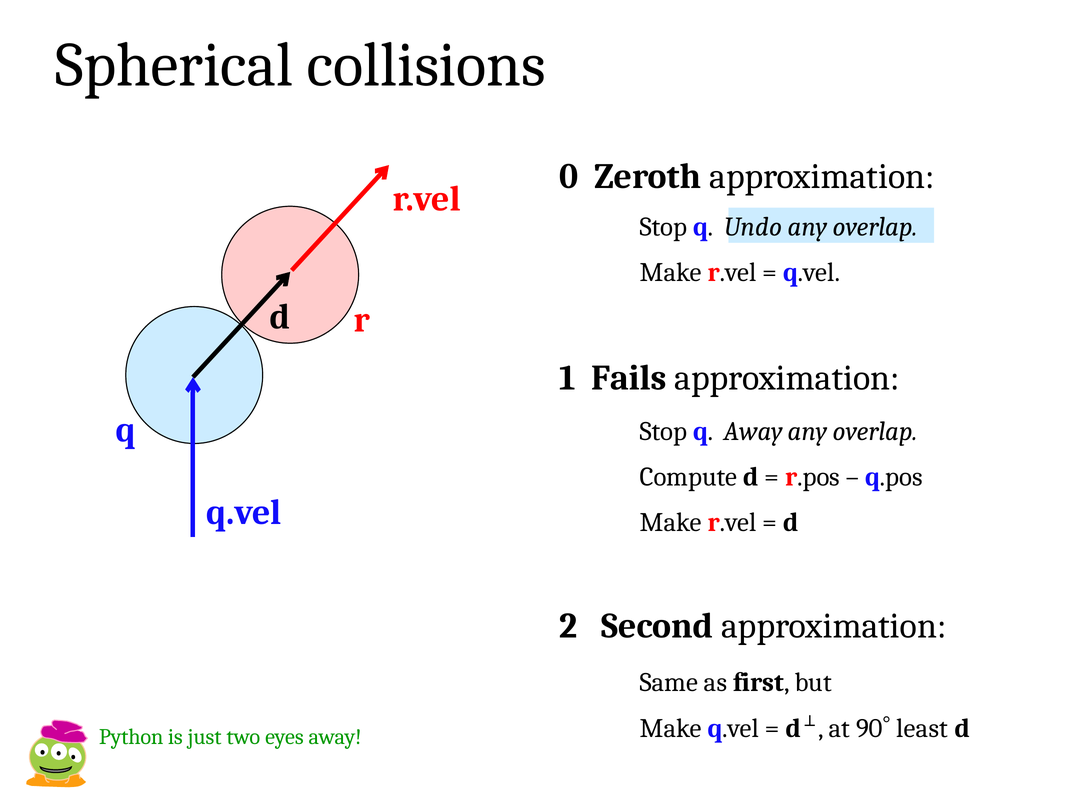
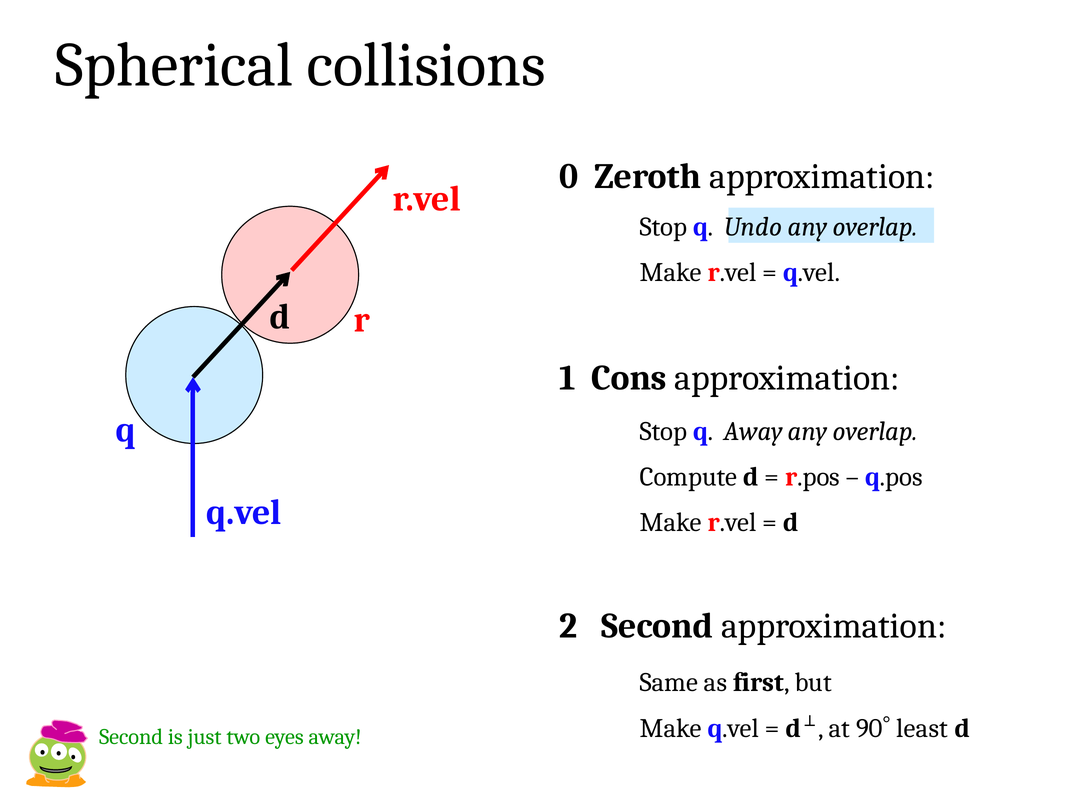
Fails: Fails -> Cons (629, 378)
Python: Python -> Second (131, 737)
